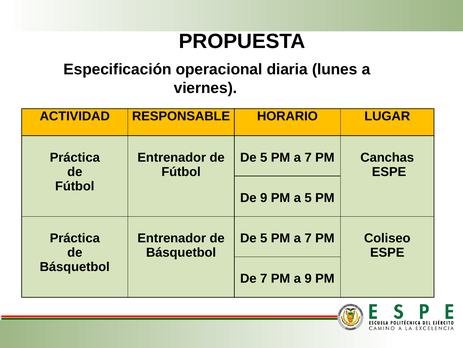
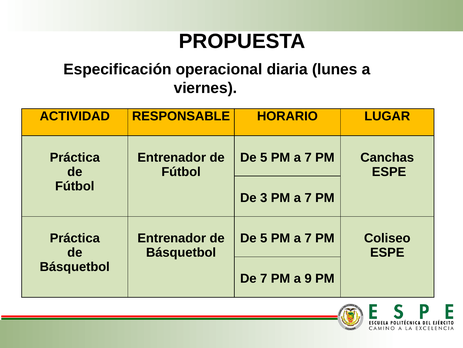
De 9: 9 -> 3 (264, 197)
5: 5 -> 7 (308, 197)
